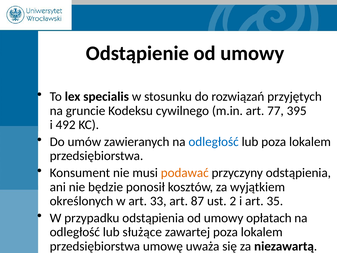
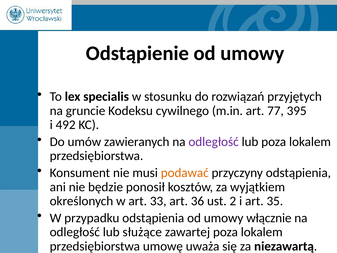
odległość colour: blue -> purple (214, 142)
87: 87 -> 36 (197, 201)
opłatach: opłatach -> włącznie (269, 218)
